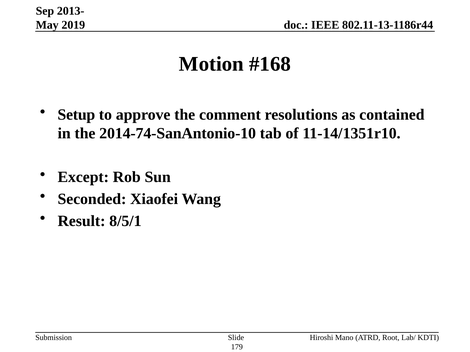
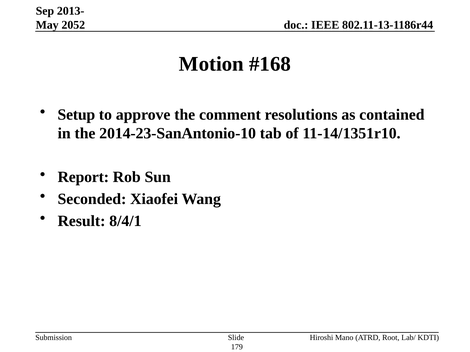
2019: 2019 -> 2052 (73, 25)
2014-74-SanAntonio-10: 2014-74-SanAntonio-10 -> 2014-23-SanAntonio-10 (178, 133)
Except: Except -> Report (83, 177)
8/5/1: 8/5/1 -> 8/4/1 (125, 221)
